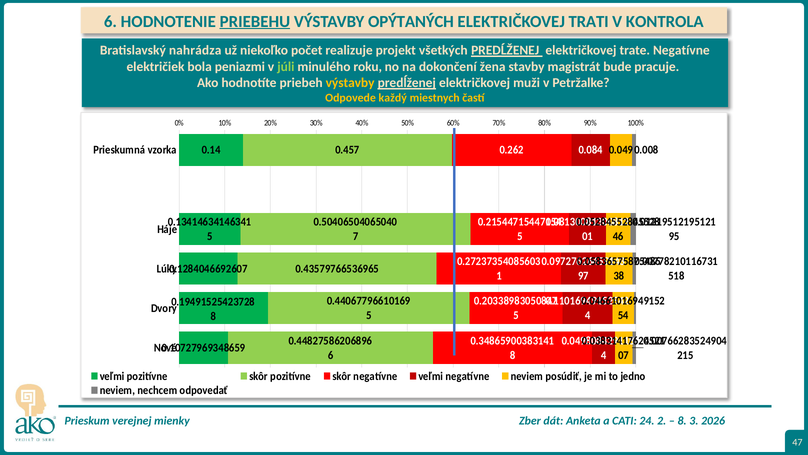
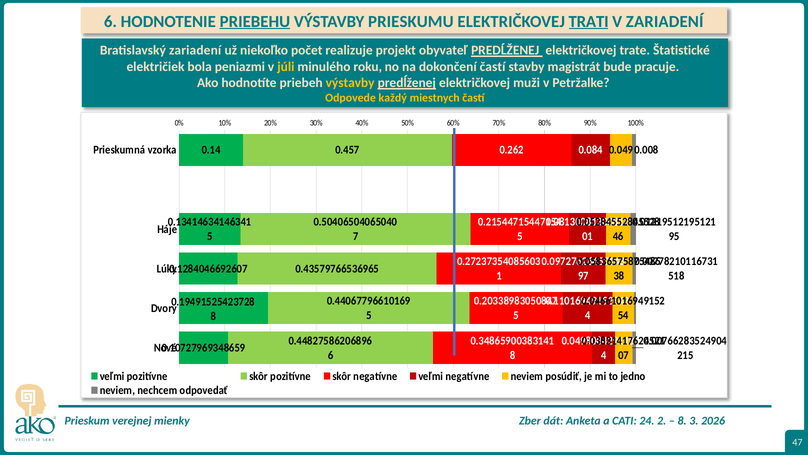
OPÝTANÝCH: OPÝTANÝCH -> PRIESKUMU (411, 21)
TRATI underline: none -> present (589, 21)
V KONTROLA: KONTROLA -> ZARIADENÍ (665, 21)
Bratislavský nahrádza: nahrádza -> zariadení (195, 50)
všetkých: všetkých -> obyvateľ (443, 50)
trate Negatívne: Negatívne -> Štatistické (681, 50)
júli colour: light green -> yellow (286, 67)
dokončení žena: žena -> častí (493, 67)
